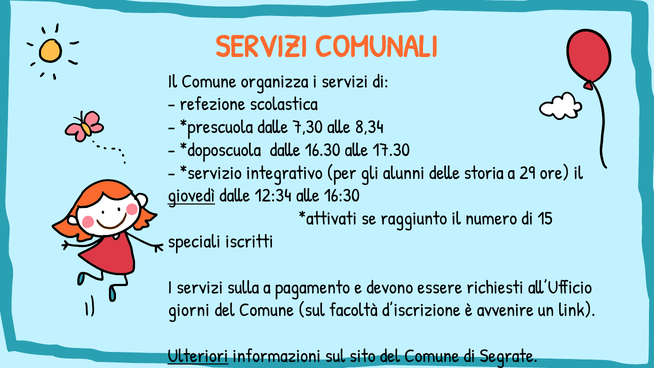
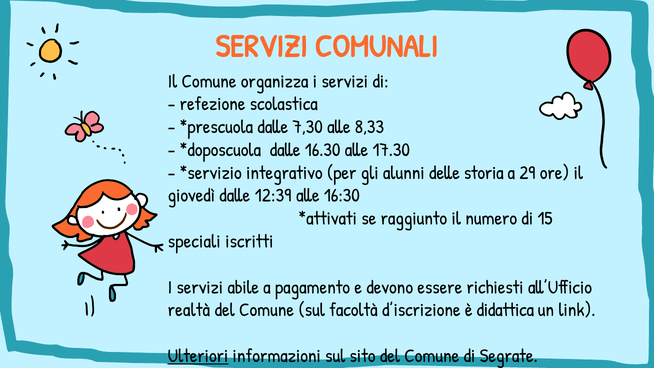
8,34: 8,34 -> 8,33 (369, 127)
giovedì underline: present -> none (191, 196)
12:34: 12:34 -> 12:39 (273, 196)
sulla: sulla -> abile (243, 287)
giorni: giorni -> realtà (189, 310)
avvenire: avvenire -> didattica (505, 310)
